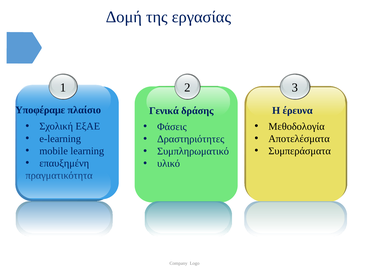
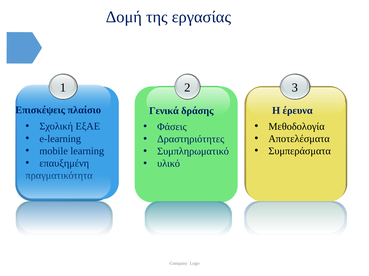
Υποφέραμε: Υποφέραμε -> Επισκέψεις (40, 110)
